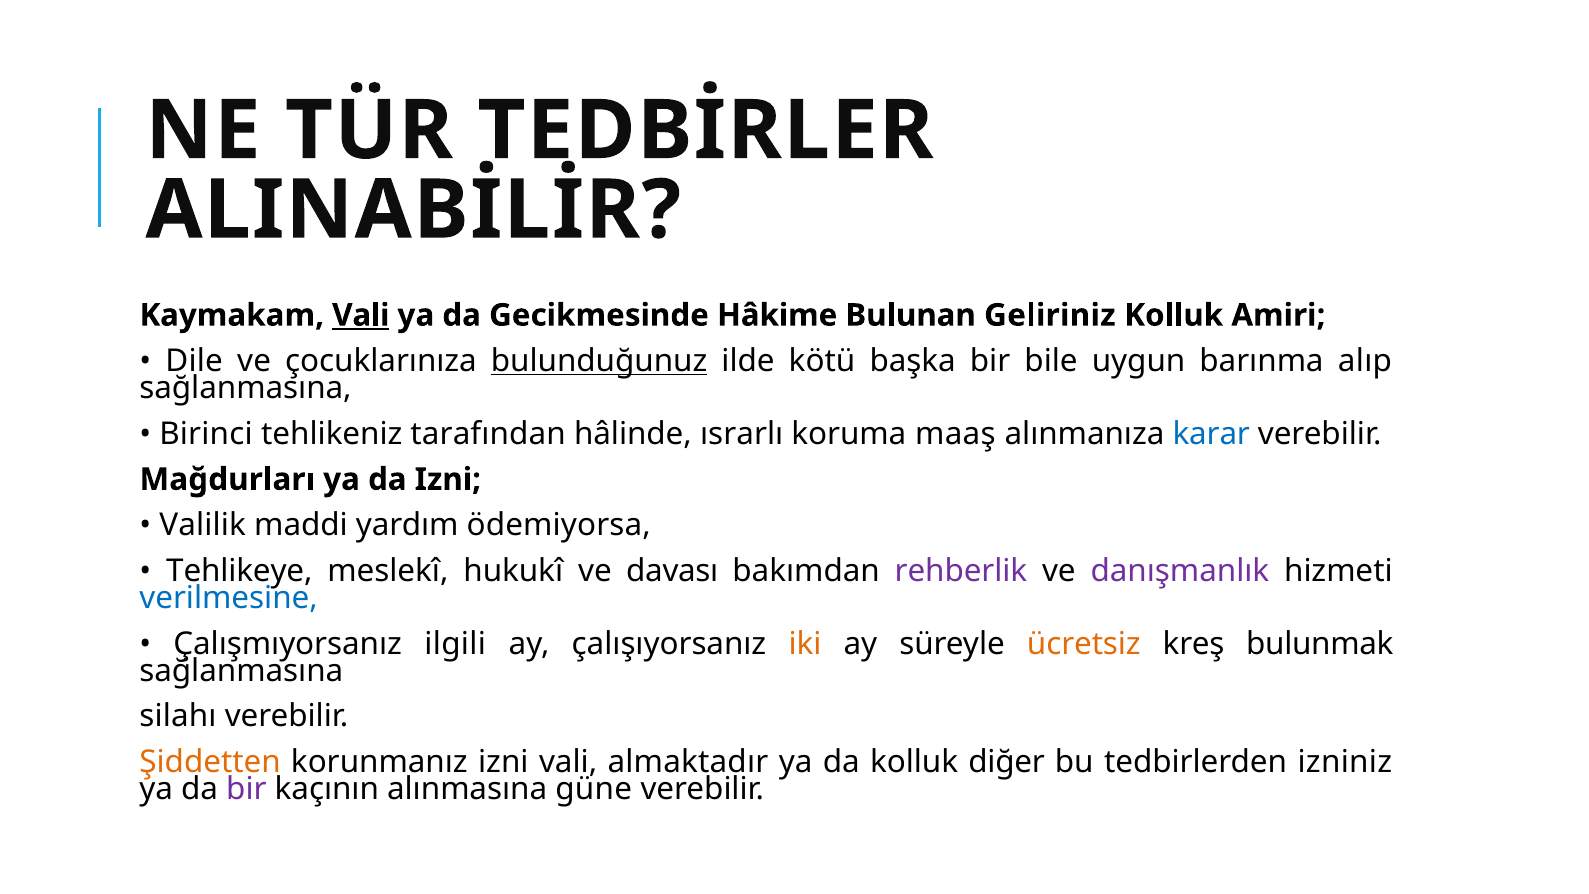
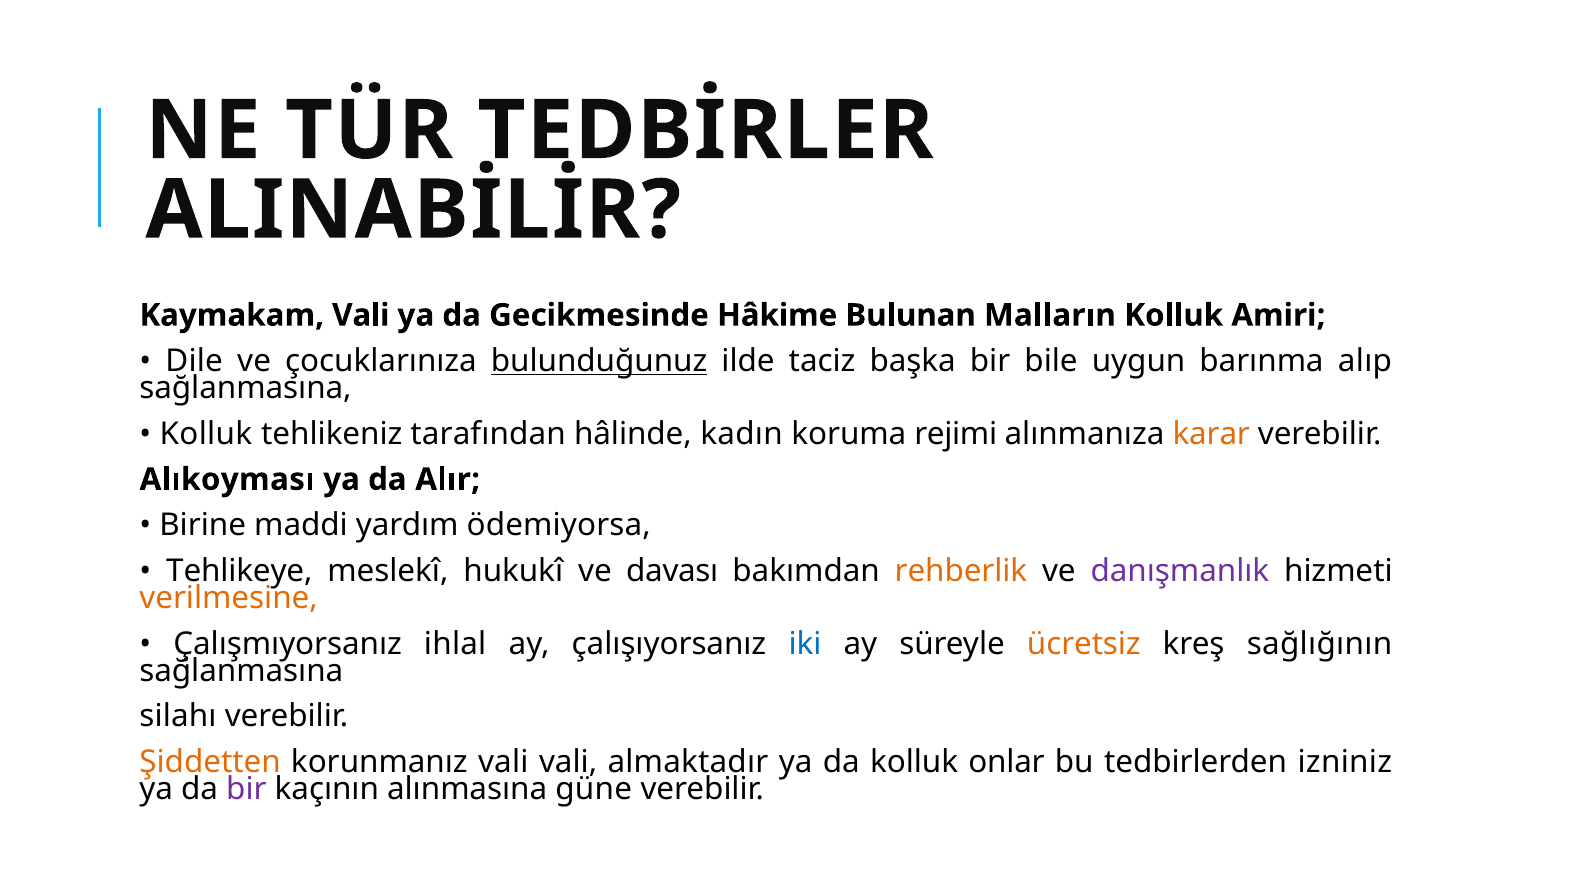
Vali underline: present -> none (361, 315)
Geliriniz: Geliriniz -> Malların (1050, 315)
kötü: kötü -> taciz (822, 361)
Birinci: Birinci -> Kolluk (206, 434)
ısrarlı: ısrarlı -> kadın (742, 434)
maaş: maaş -> rejimi (956, 434)
karar colour: blue -> orange (1211, 434)
Mağdurları: Mağdurları -> Alıkoyması (227, 479)
da Izni: Izni -> Alır (448, 479)
Valilik: Valilik -> Birine (203, 525)
rehberlik colour: purple -> orange (961, 571)
verilmesine colour: blue -> orange (229, 598)
ilgili: ilgili -> ihlal (455, 643)
iki colour: orange -> blue (805, 643)
bulunmak: bulunmak -> sağlığının (1319, 643)
korunmanız izni: izni -> vali (503, 762)
diğer: diğer -> onlar (1007, 762)
